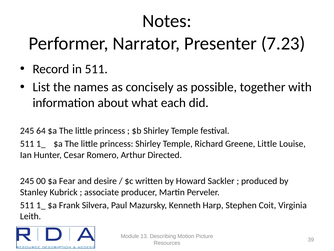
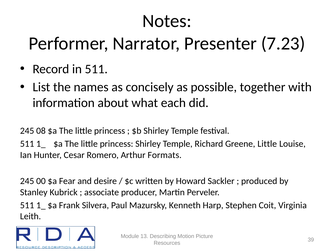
64: 64 -> 08 (41, 131)
Directed: Directed -> Formats (165, 155)
